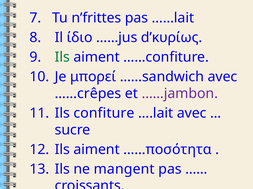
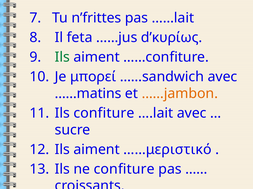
ίδιο: ίδιο -> feta (80, 38)
……crêpes: ……crêpes -> ……matins (88, 94)
……jambon colour: purple -> orange (180, 94)
……ποσότητα: ……ποσότητα -> ……μεριστικό (167, 150)
ne mangent: mangent -> confiture (124, 170)
